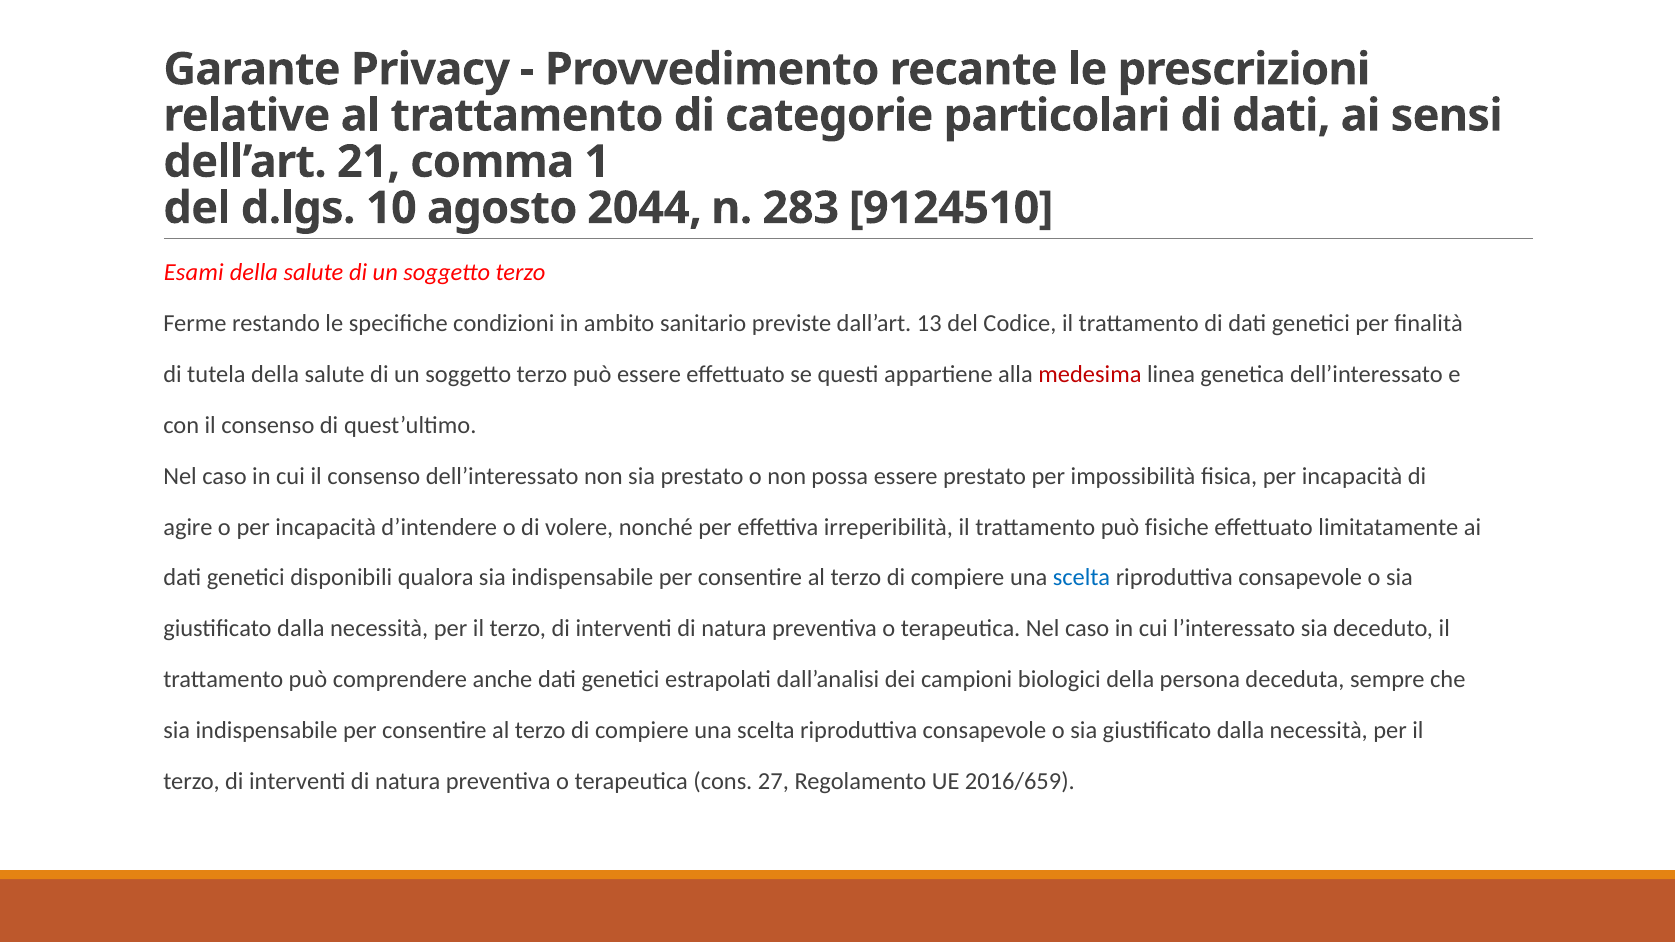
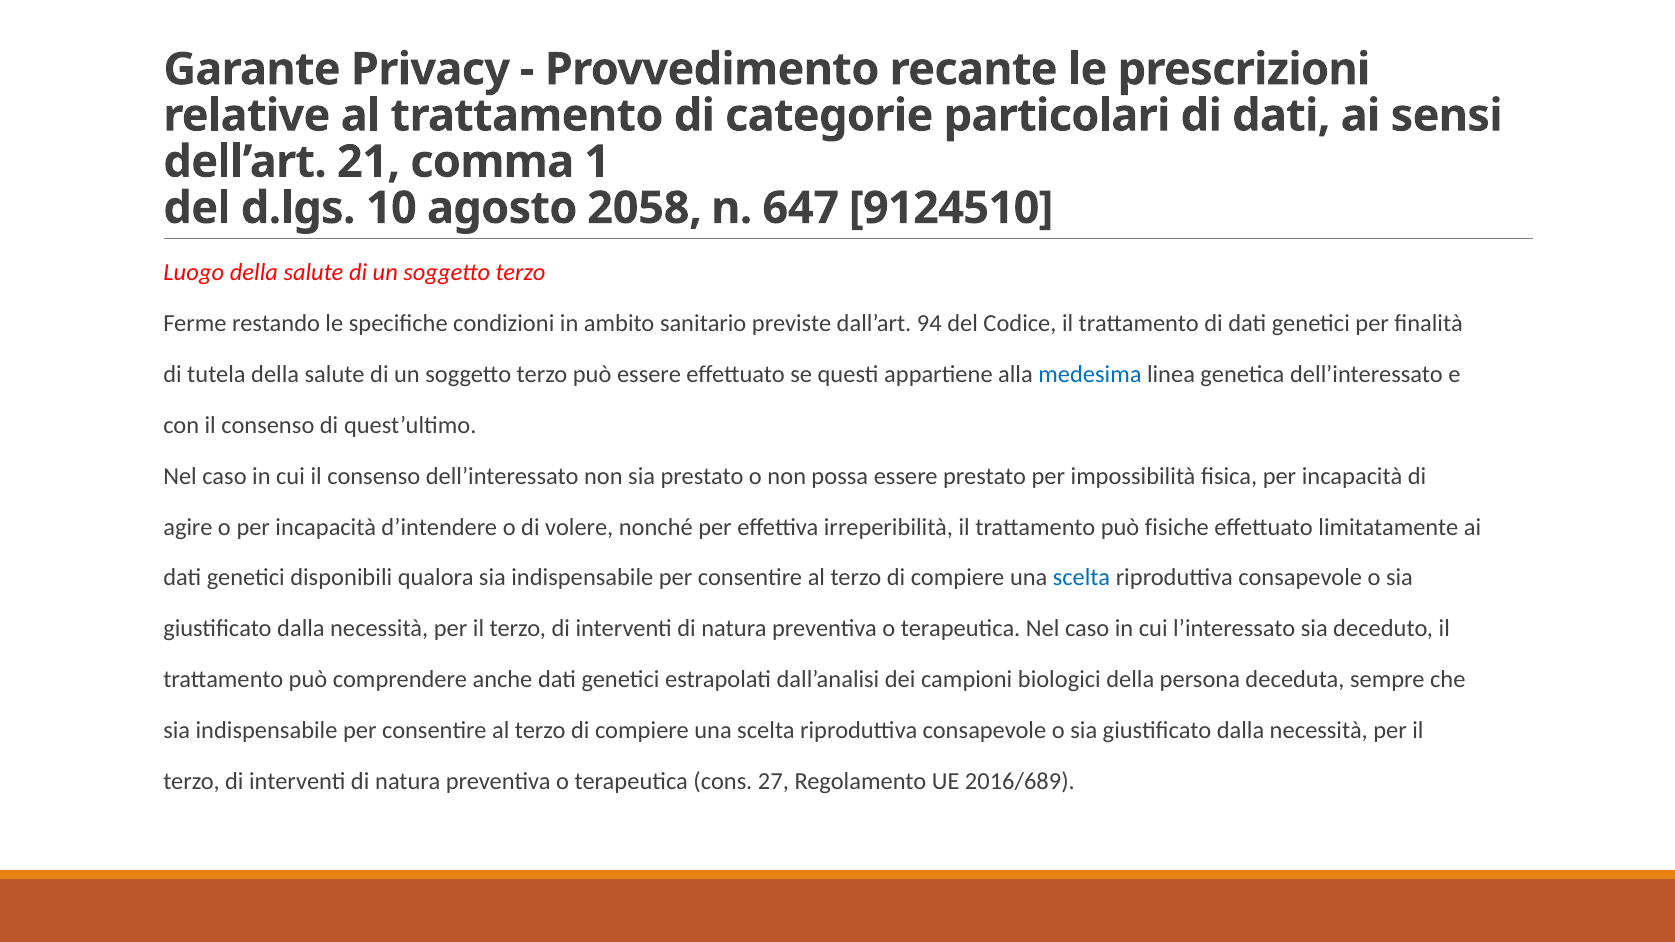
2044: 2044 -> 2058 (645, 208)
283: 283 -> 647 (801, 208)
Esami: Esami -> Luogo (194, 273)
13: 13 -> 94 (929, 324)
medesima colour: red -> blue (1090, 375)
2016/659: 2016/659 -> 2016/689 (1020, 781)
